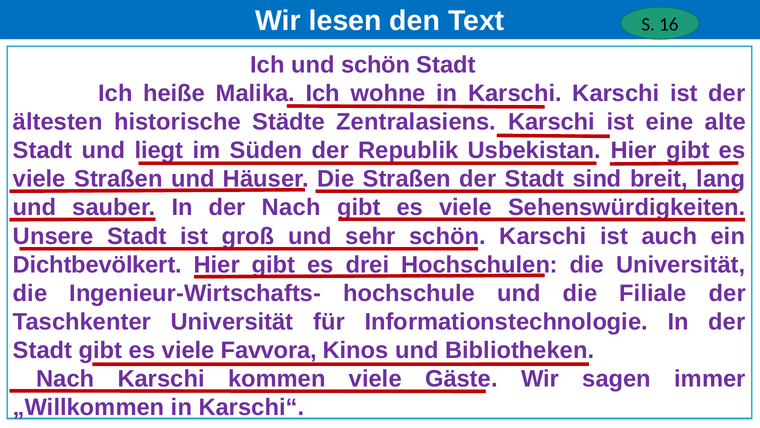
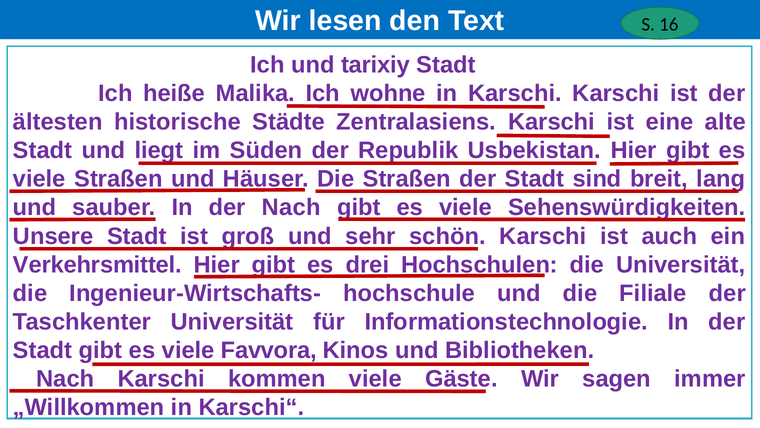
und schön: schön -> tarixiy (376, 65)
Dichtbevölkert: Dichtbevölkert -> Verkehrsmittel (97, 264)
